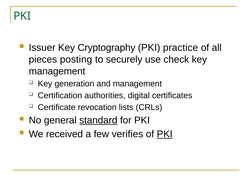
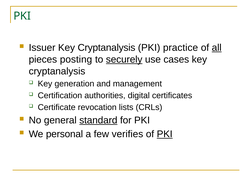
Cryptography: Cryptography -> Cryptanalysis (106, 48)
all underline: none -> present (217, 48)
securely underline: none -> present (124, 59)
check: check -> cases (176, 59)
management: management -> cryptanalysis (57, 71)
received: received -> personal (64, 134)
